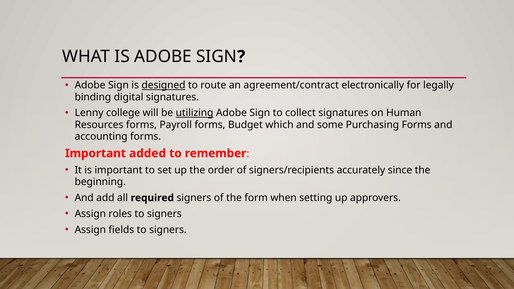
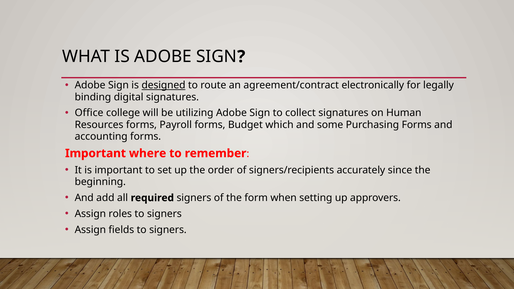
Lenny: Lenny -> Office (89, 113)
utilizing underline: present -> none (195, 113)
added: added -> where (148, 153)
